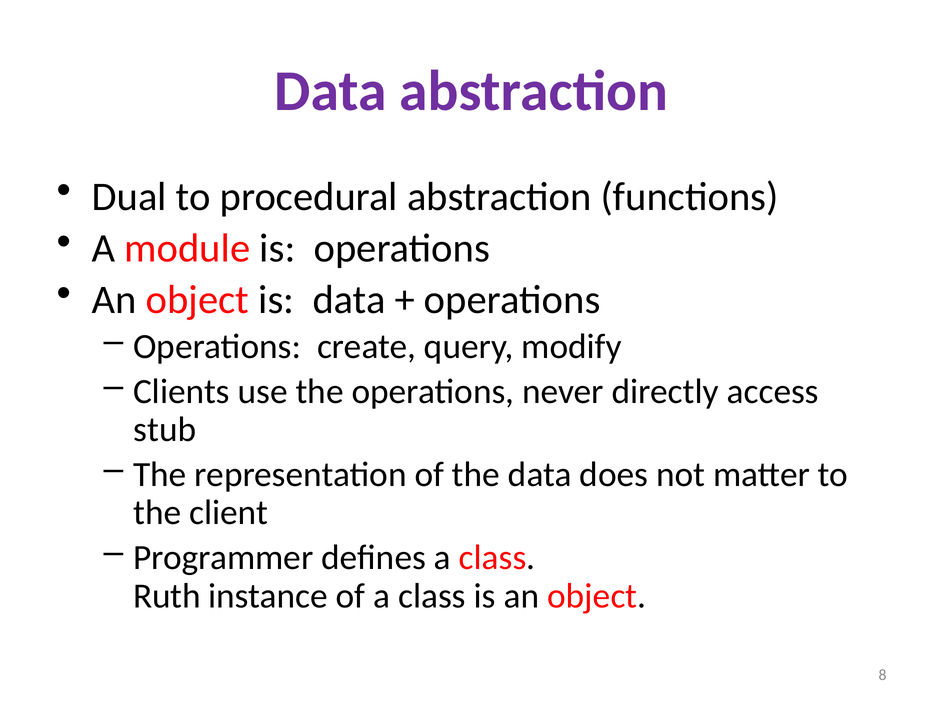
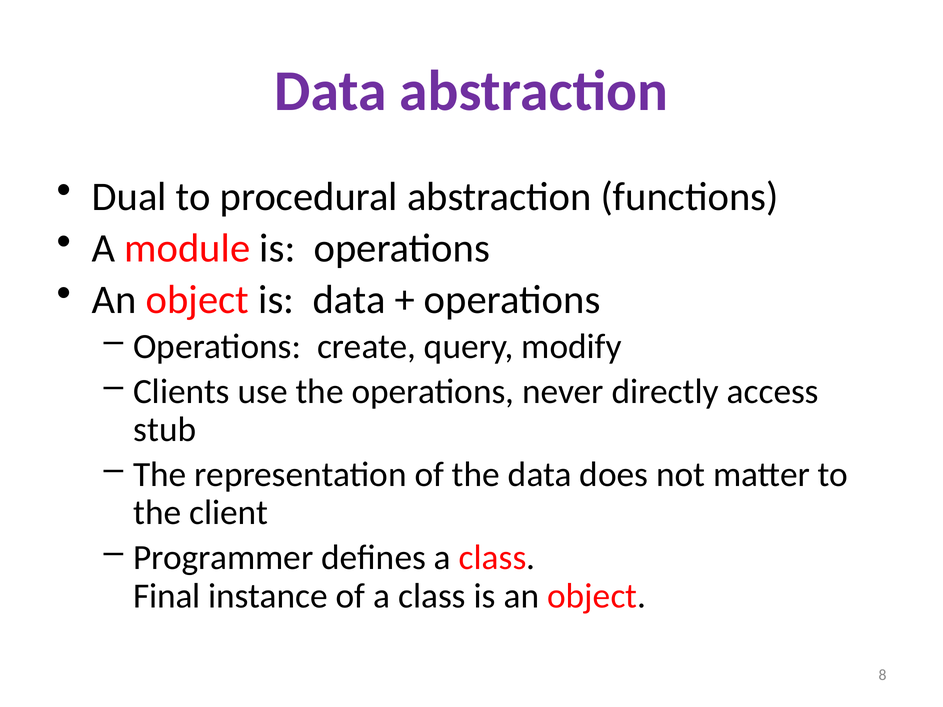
Ruth: Ruth -> Final (167, 596)
